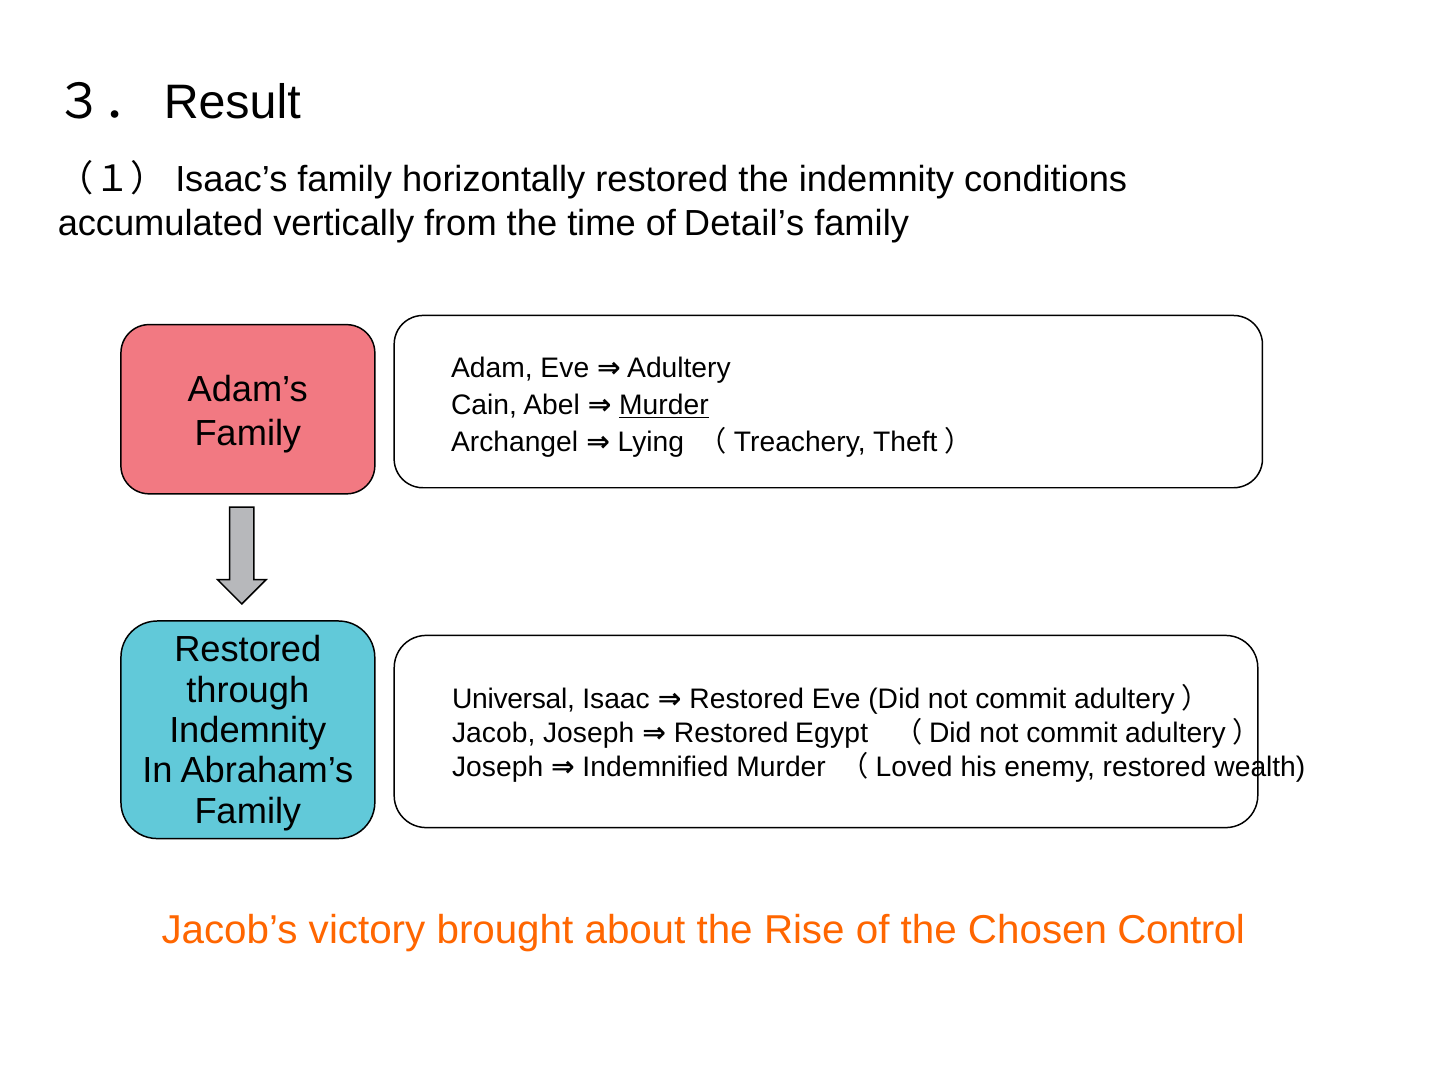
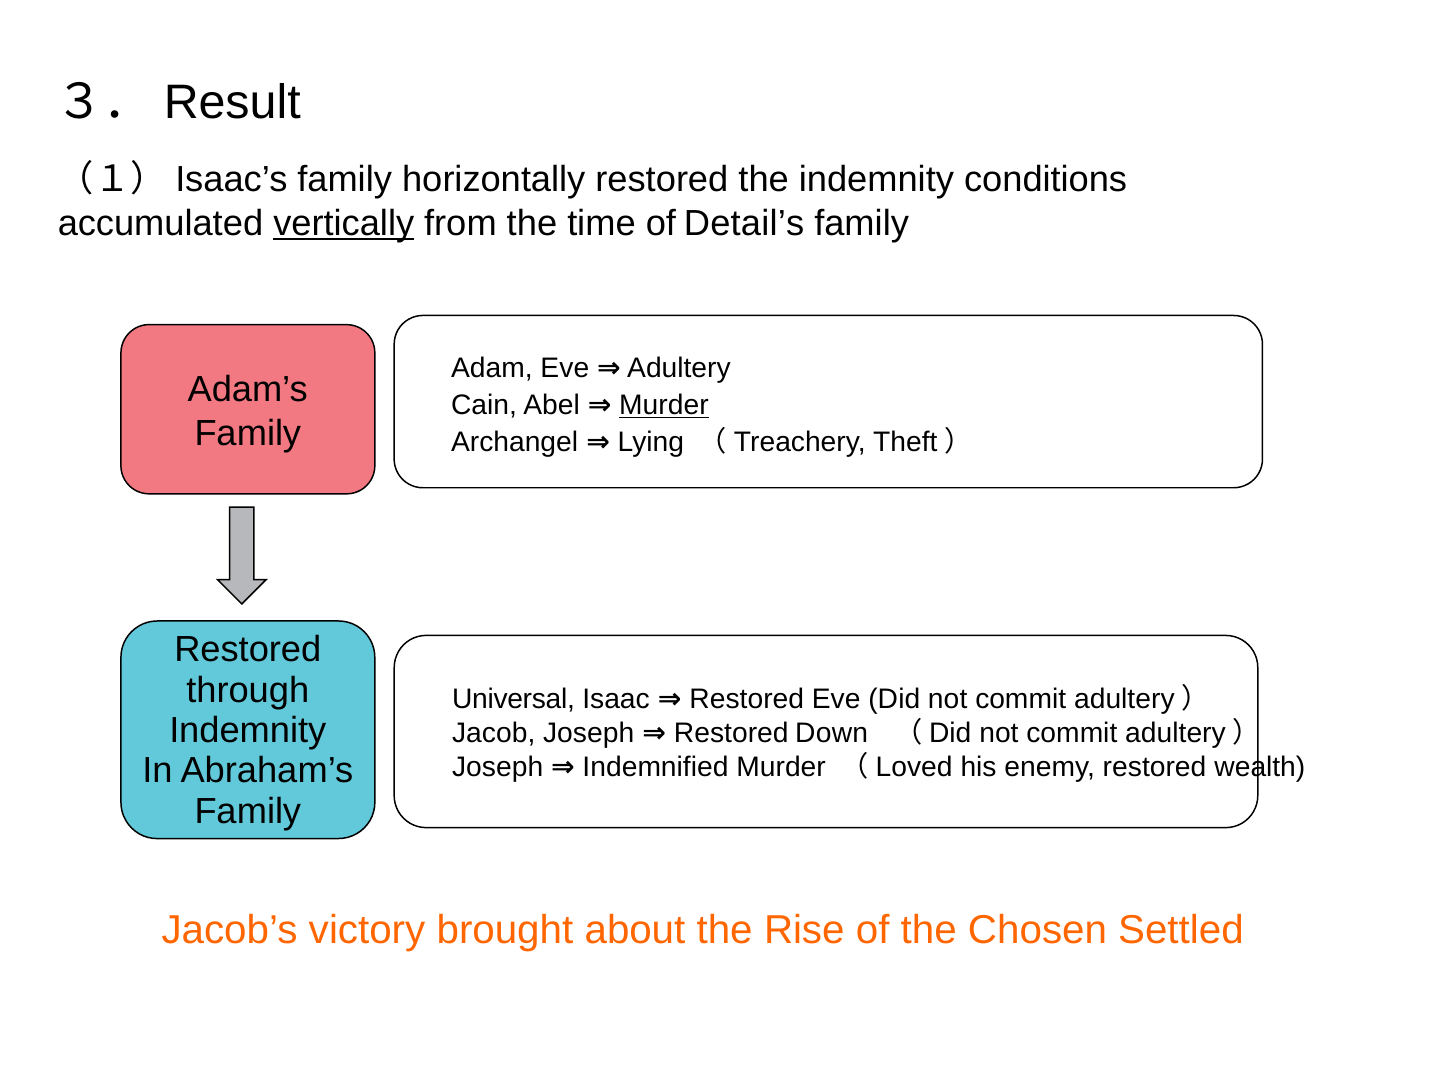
vertically underline: none -> present (344, 223)
Egypt: Egypt -> Down (832, 734)
Control: Control -> Settled (1181, 930)
